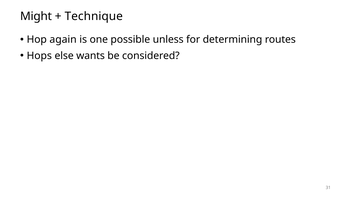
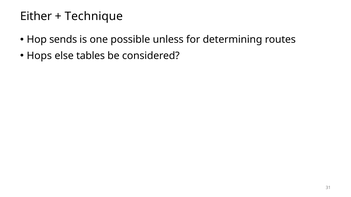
Might: Might -> Either (36, 16)
again: again -> sends (63, 40)
wants: wants -> tables (91, 56)
